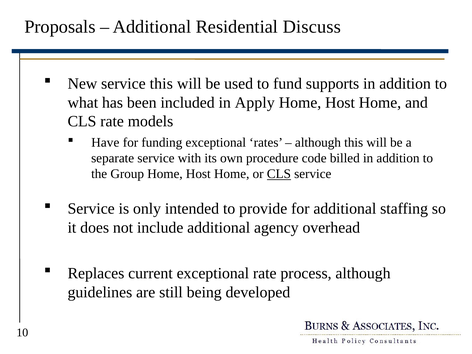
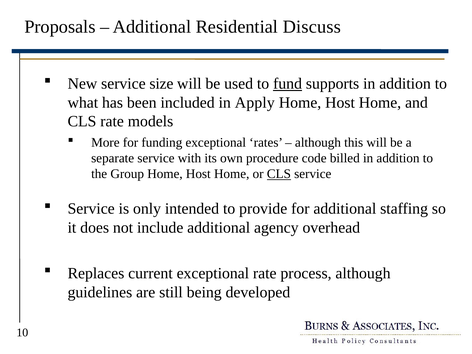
service this: this -> size (161, 84)
fund underline: none -> present (288, 84)
Have: Have -> More (105, 142)
